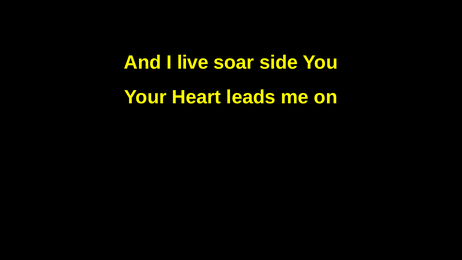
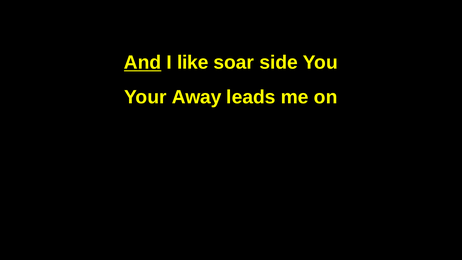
And underline: none -> present (143, 63)
live: live -> like (193, 63)
Heart: Heart -> Away (197, 97)
